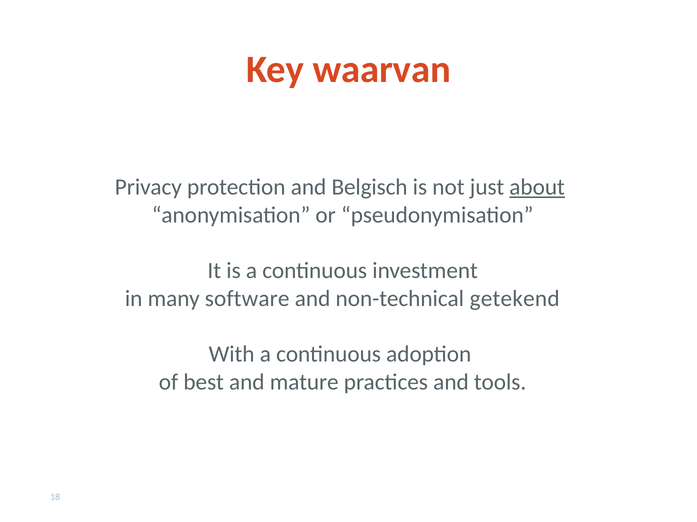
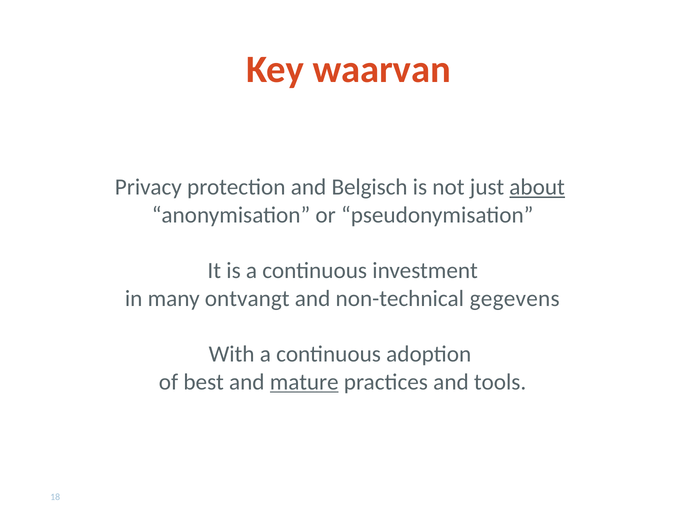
software: software -> ontvangt (247, 299)
getekend: getekend -> gegevens (515, 299)
mature underline: none -> present (304, 383)
